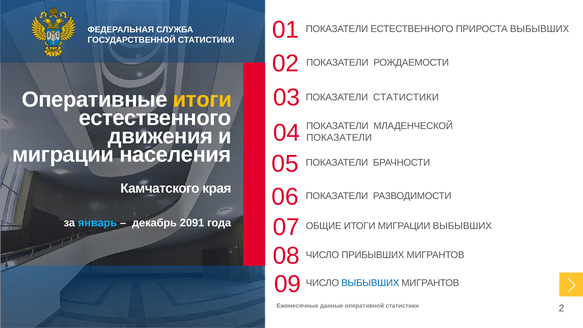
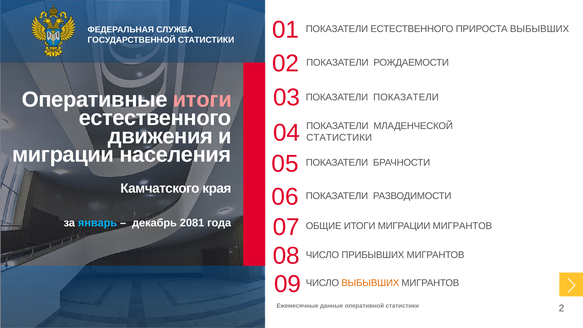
итоги colour: yellow -> pink (202, 99)
СТАТИСТИКИ: СТАТИСТИКИ -> ПОКАЗАТЕЛИ (406, 97)
ПОКАЗАТЕЛИ: ПОКАЗАТЕЛИ -> СТАТИСТИКИ (339, 138)
МИГРАЦИИ ВЫБЫВШИХ: ВЫБЫВШИХ -> МИГРАНТОВ (462, 226)
2091: 2091 -> 2081 (192, 223)
ВЫБЫВШИХ colour: blue -> orange (370, 283)
